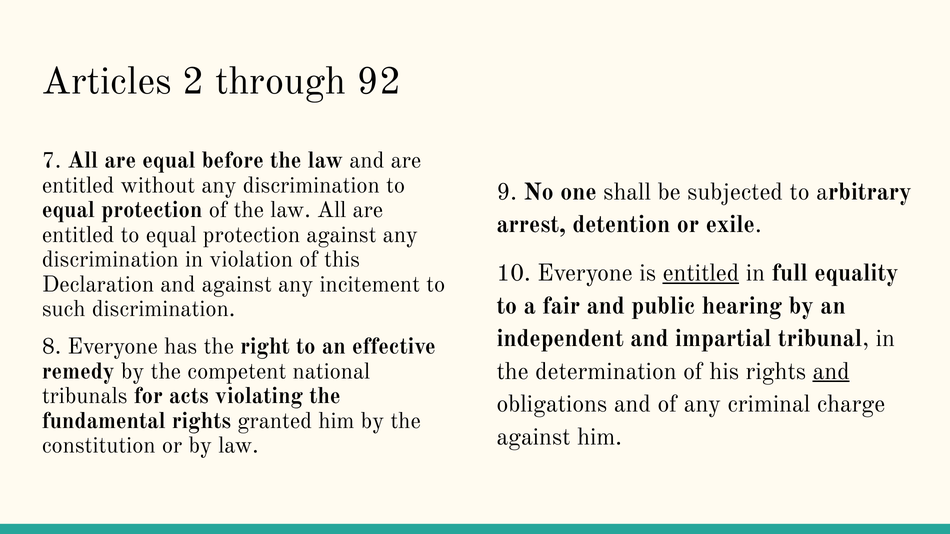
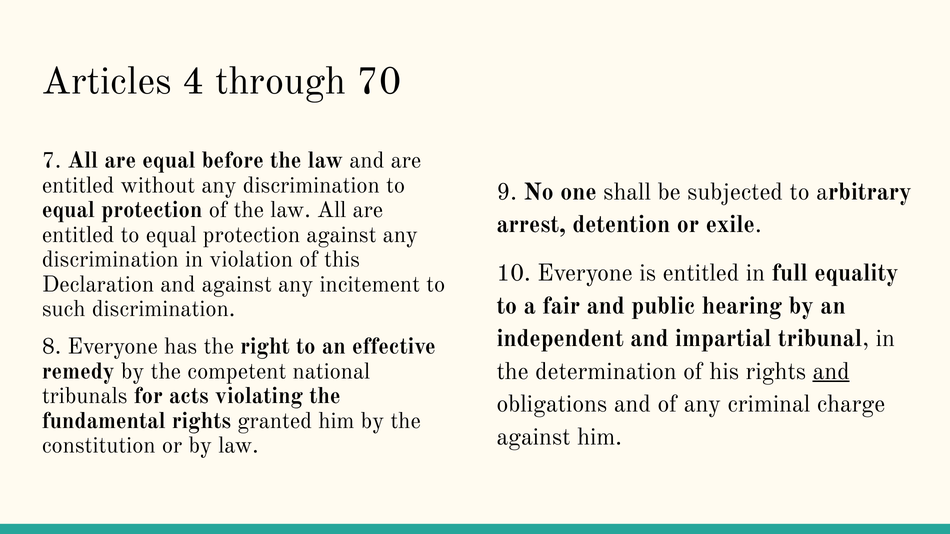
2: 2 -> 4 (194, 81)
92: 92 -> 70 (379, 81)
entitled underline: present -> none (701, 273)
